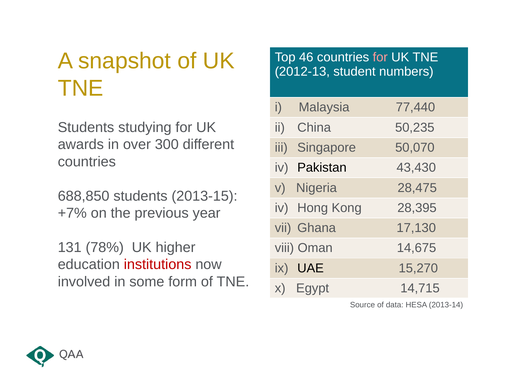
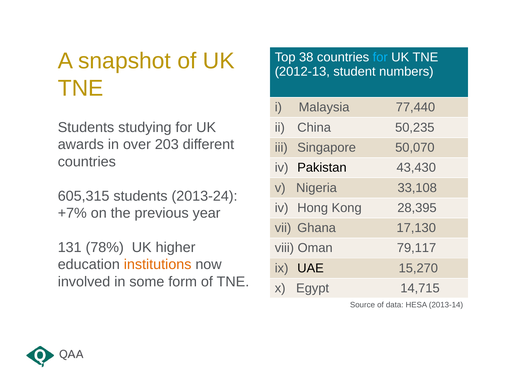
46: 46 -> 38 (306, 57)
for colour: pink -> light blue (380, 57)
300: 300 -> 203 (167, 145)
28,475: 28,475 -> 33,108 (417, 188)
688,850: 688,850 -> 605,315 (84, 196)
2013-15: 2013-15 -> 2013-24 (205, 196)
14,675: 14,675 -> 79,117 (417, 248)
institutions colour: red -> orange (158, 265)
